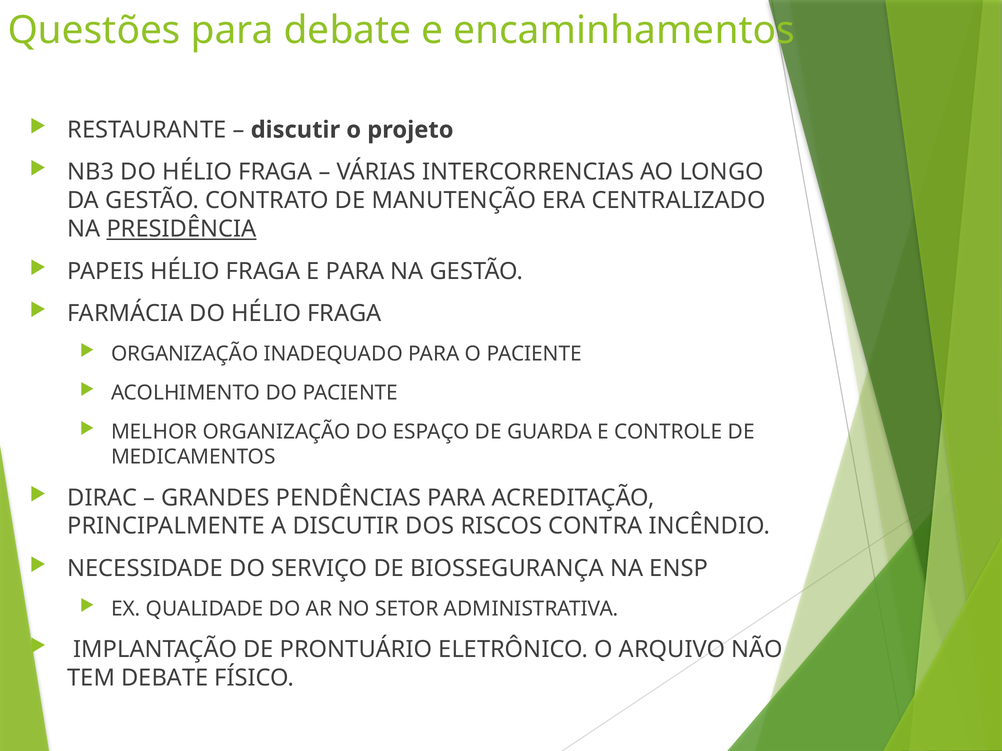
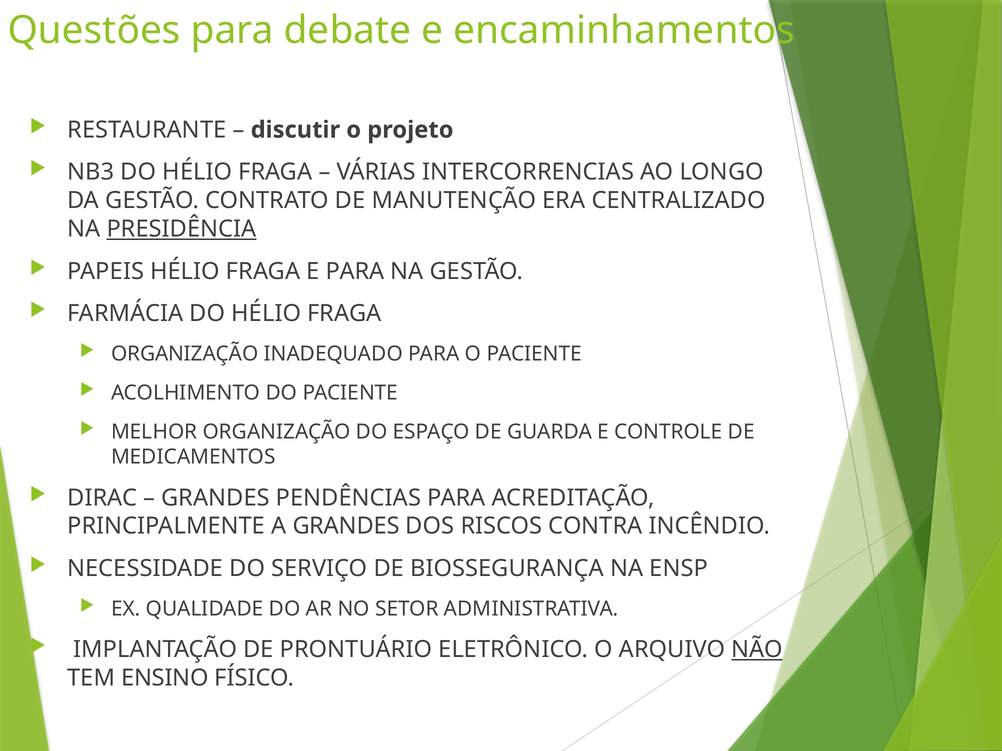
A DISCUTIR: DISCUTIR -> GRANDES (346, 526)
NÃO underline: none -> present (757, 650)
TEM DEBATE: DEBATE -> ENSINO (165, 678)
